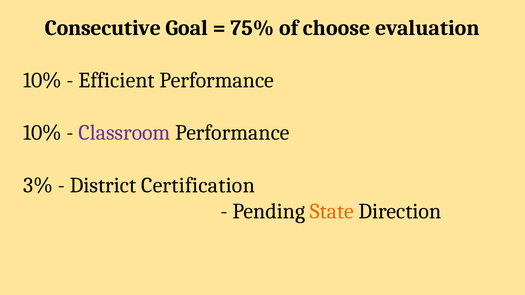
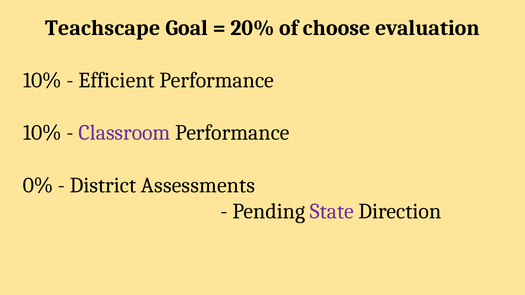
Consecutive: Consecutive -> Teachscape (103, 28)
75%: 75% -> 20% (253, 28)
3%: 3% -> 0% (38, 185)
Certification: Certification -> Assessments (198, 185)
State colour: orange -> purple (332, 212)
